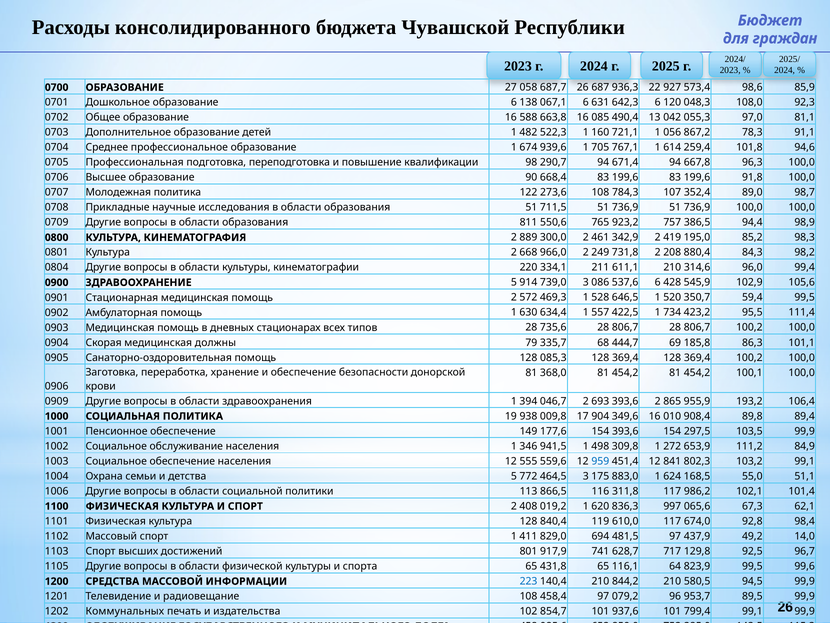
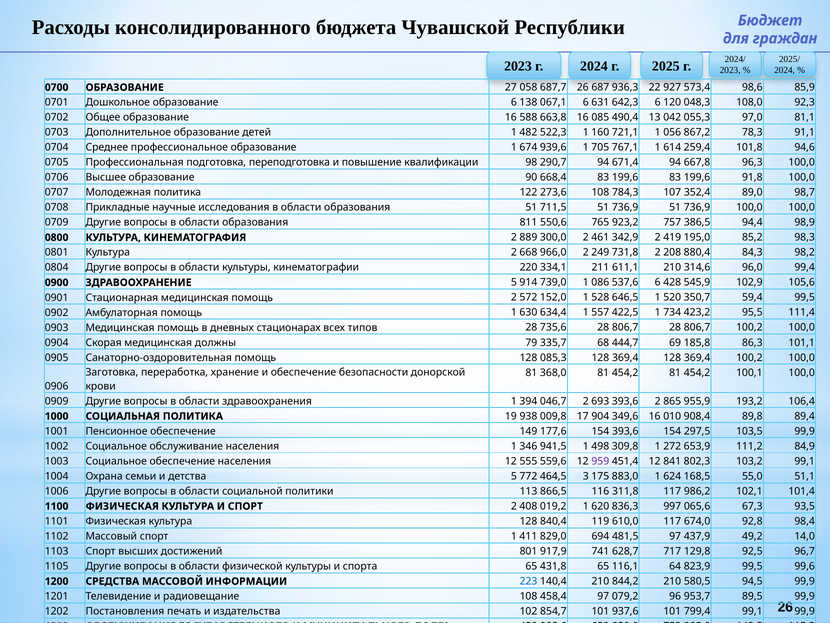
739,0 3: 3 -> 1 (586, 282)
469,3: 469,3 -> 152,0 (553, 297)
959 colour: blue -> purple (600, 461)
62,1: 62,1 -> 93,5 (805, 506)
Коммунальных: Коммунальных -> Постановления (125, 611)
